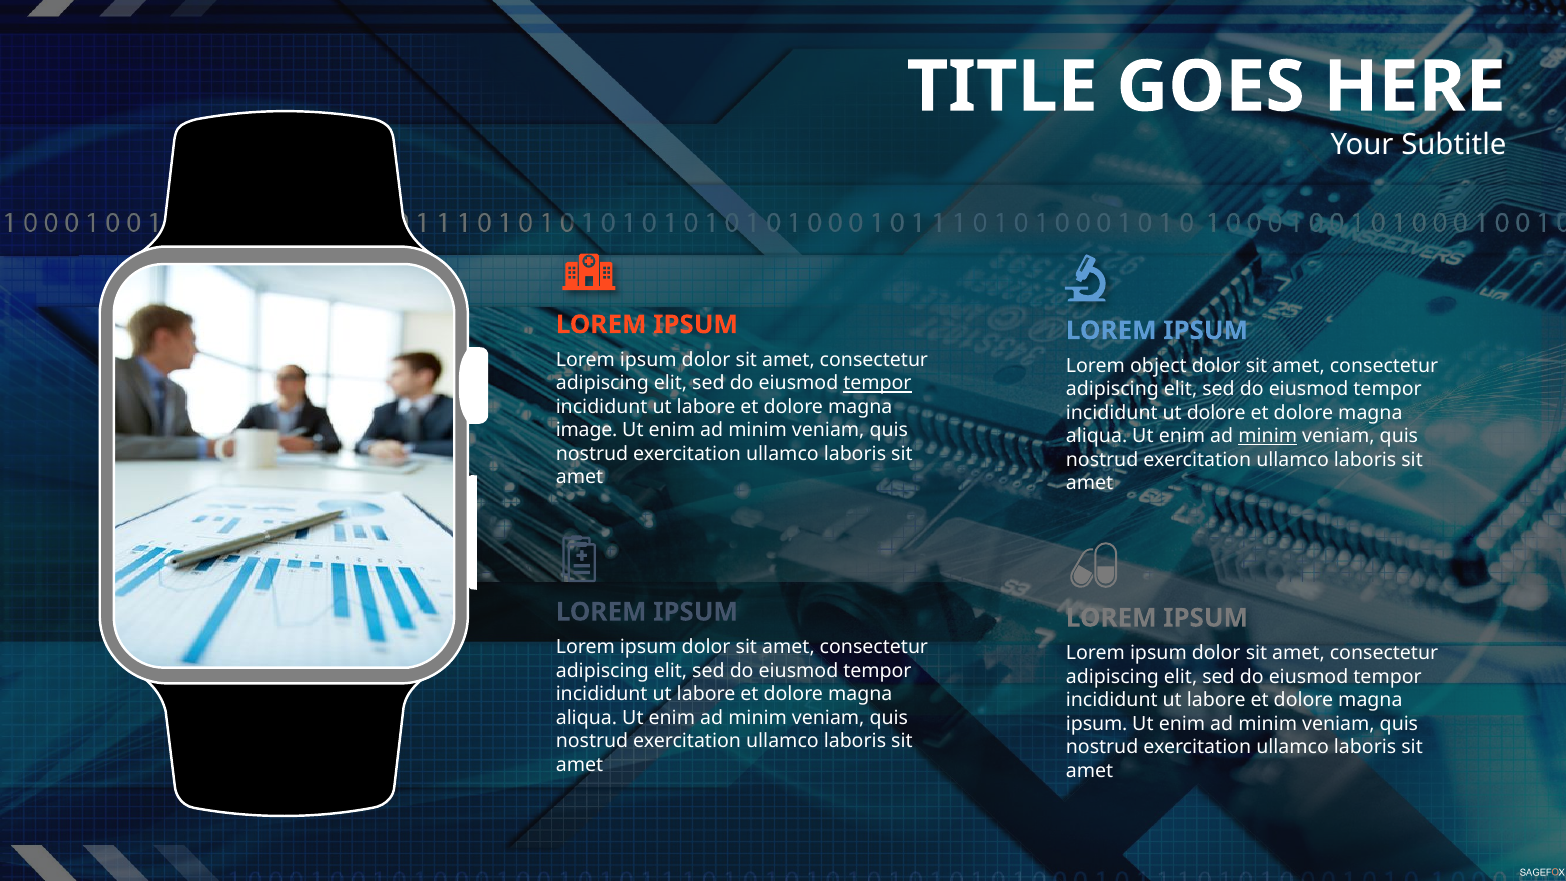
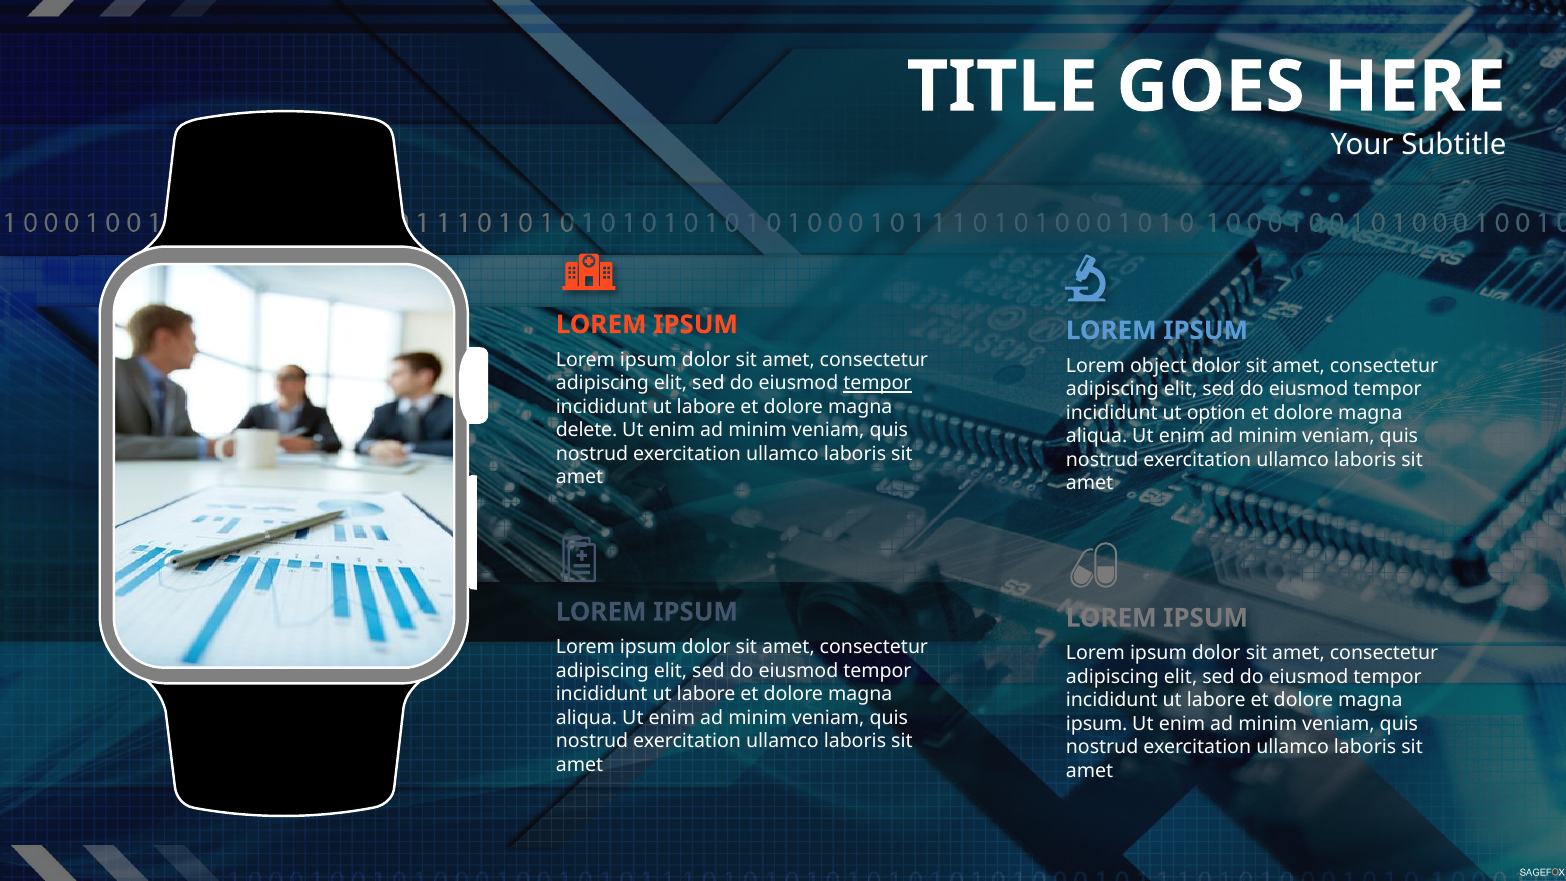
ut dolore: dolore -> option (1216, 413)
image: image -> delete (587, 430)
minim underline: present -> none (1268, 436)
